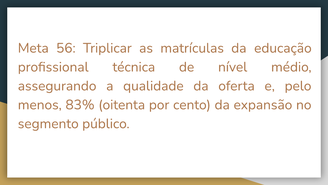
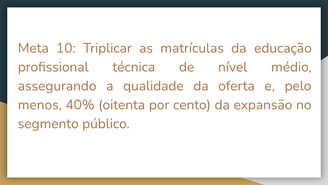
56: 56 -> 10 (66, 48)
83%: 83% -> 40% (80, 105)
